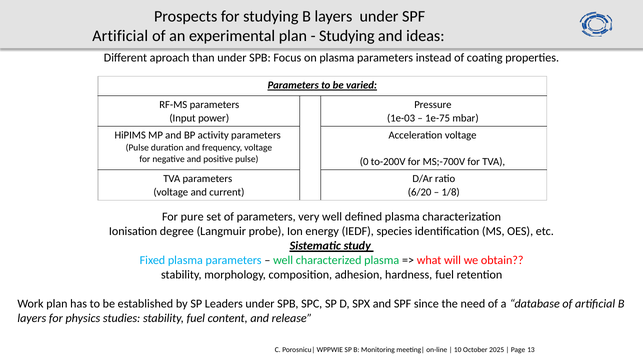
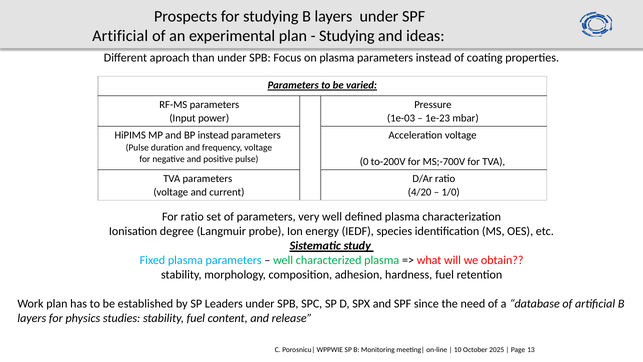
1e-75: 1e-75 -> 1e-23 (438, 118)
BP activity: activity -> instead (213, 135)
6/20: 6/20 -> 4/20 (420, 192)
1/8: 1/8 -> 1/0 (451, 192)
For pure: pure -> ratio (192, 217)
